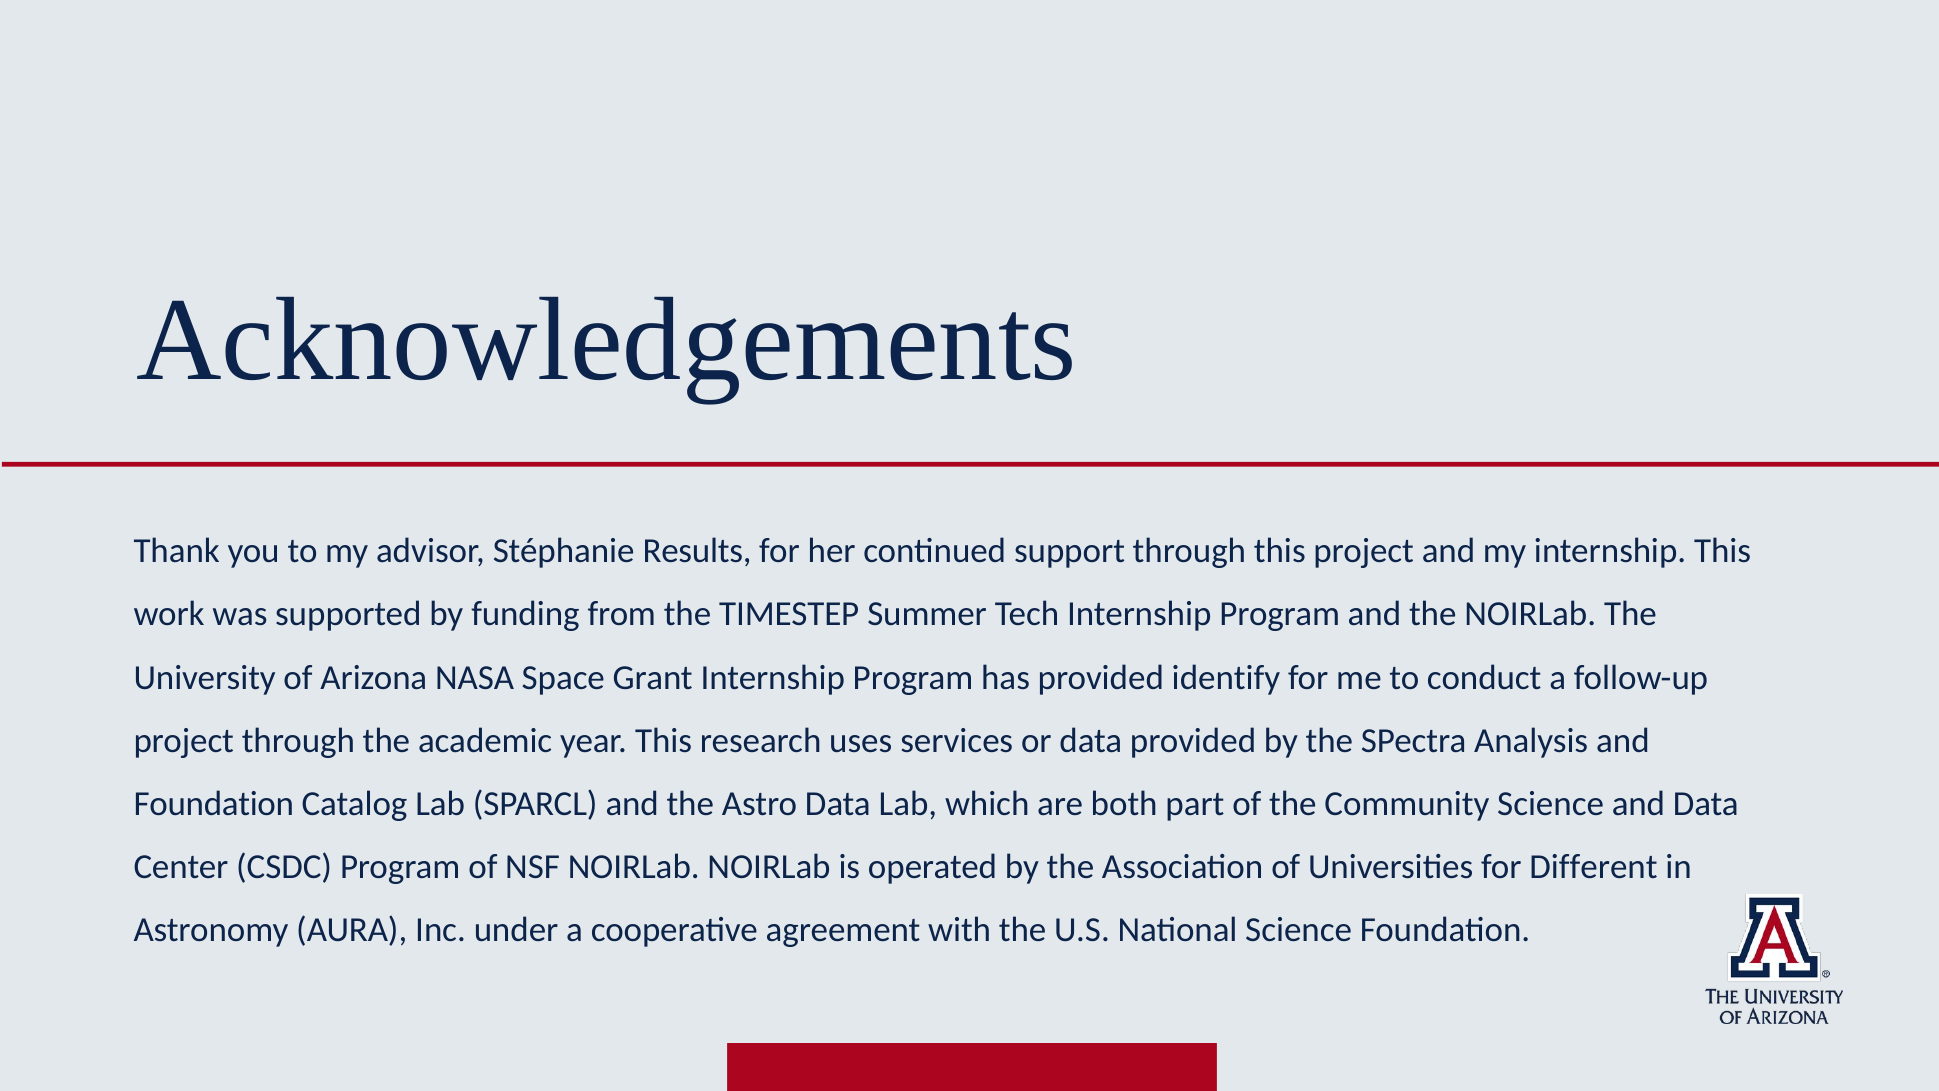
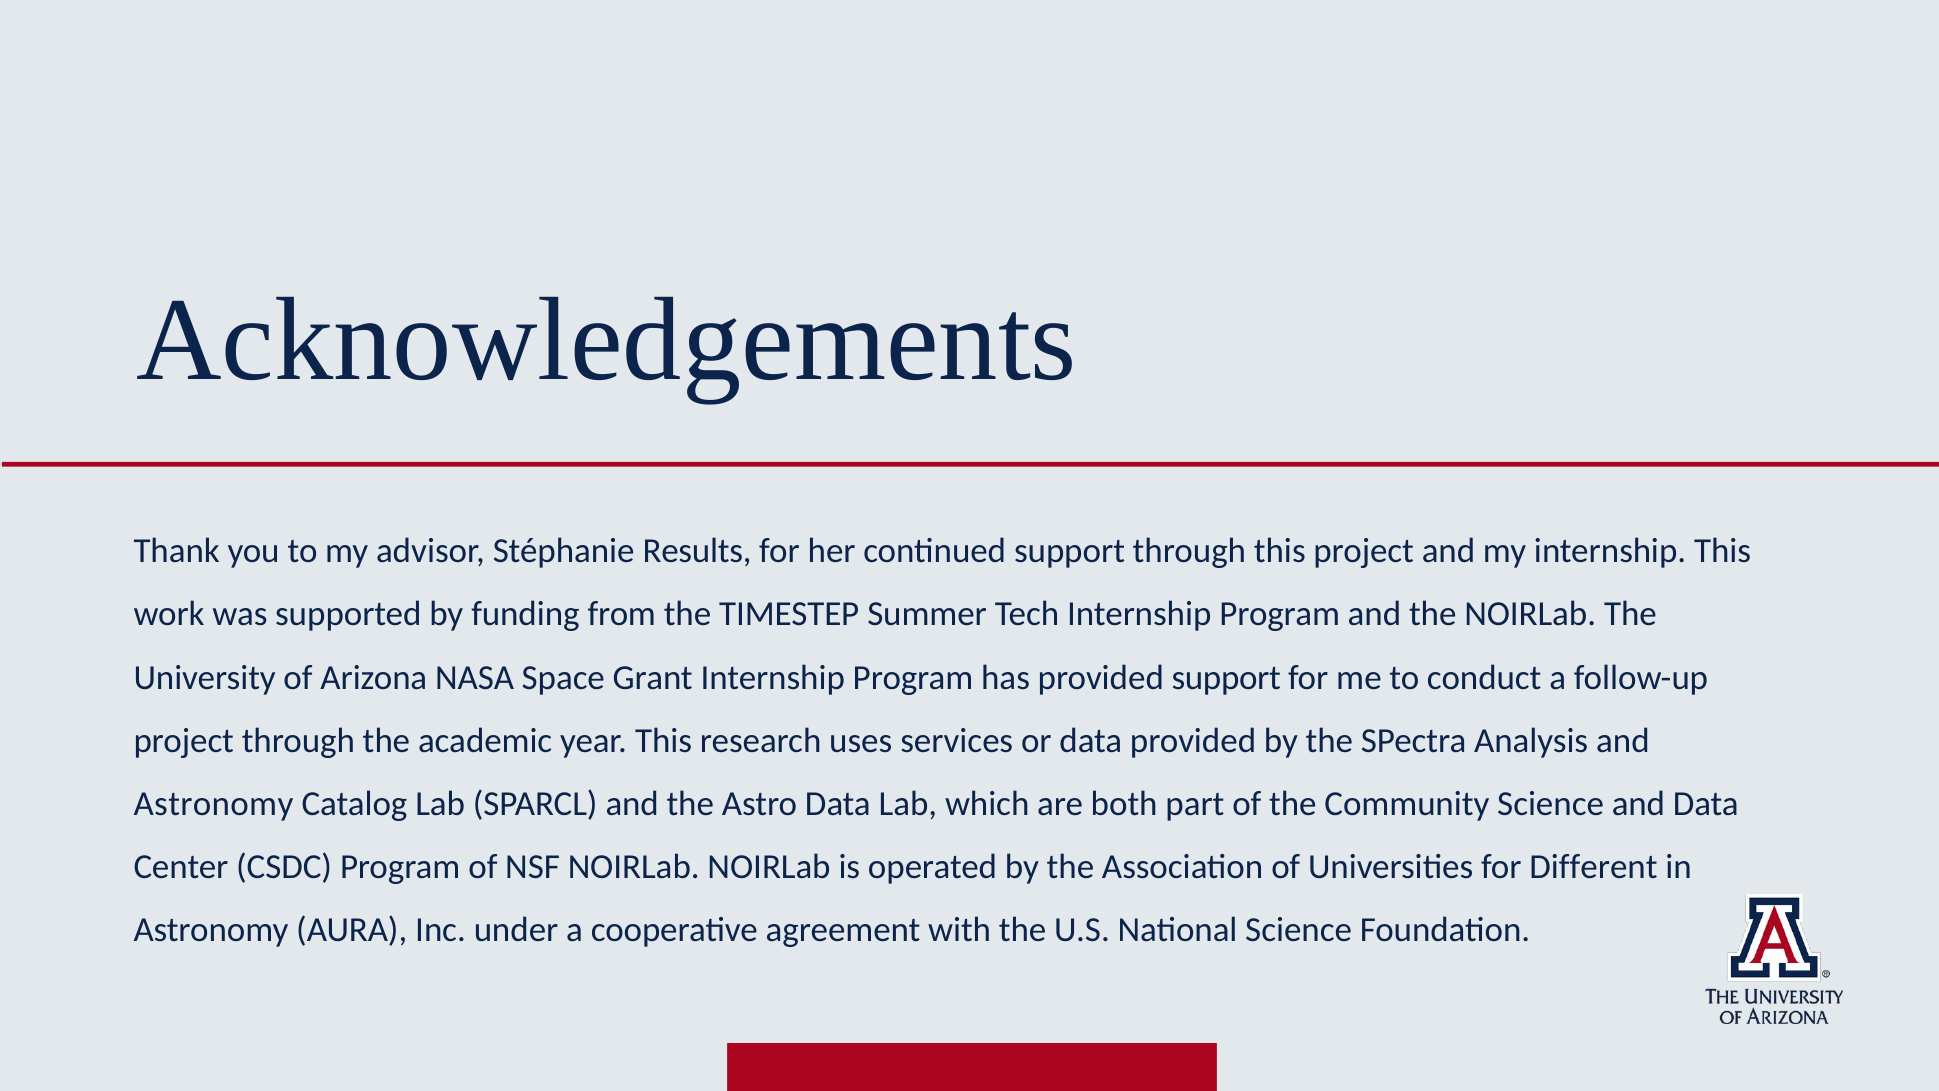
provided identify: identify -> support (1226, 677)
Foundation: Foundation -> Astronomy (213, 803)
